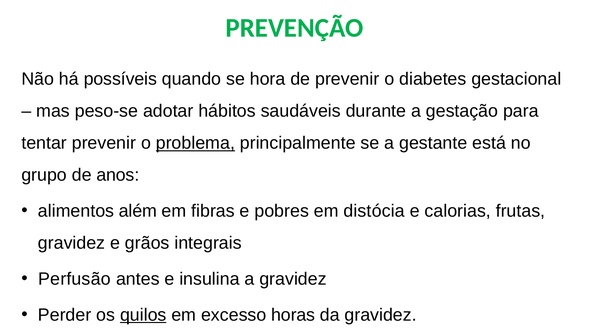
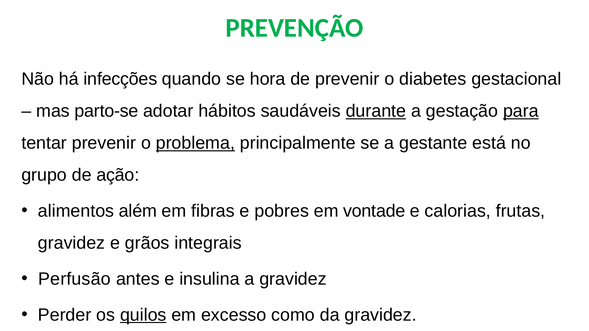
possíveis: possíveis -> infecções (120, 79)
peso-se: peso-se -> parto-se (107, 111)
durante underline: none -> present (376, 111)
para underline: none -> present (521, 111)
anos: anos -> ação (118, 175)
distócia: distócia -> vontade (374, 211)
horas: horas -> como (293, 315)
